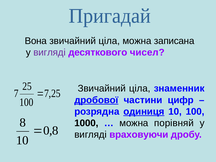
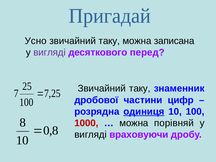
Вона: Вона -> Усно (36, 41)
ціла: ціла -> таку (109, 41)
чисел: чисел -> перед (147, 52)
ціла: ціла -> таку (140, 88)
дробової underline: present -> none (96, 100)
1000 colour: black -> red (86, 123)
